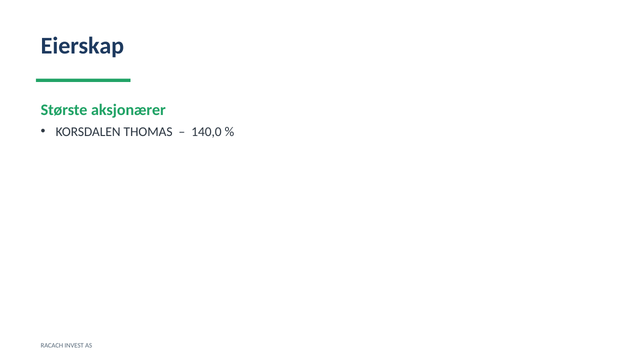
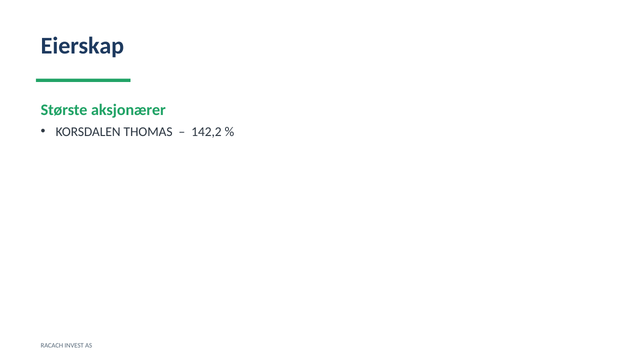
140,0: 140,0 -> 142,2 (206, 132)
